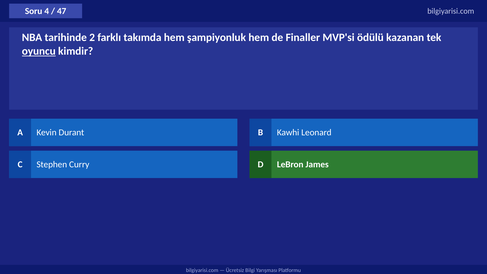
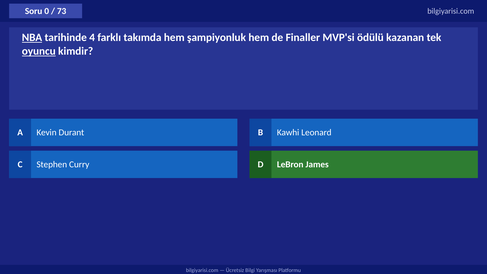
4: 4 -> 0 (47, 11)
47: 47 -> 73 (62, 11)
NBA underline: none -> present (32, 37)
2: 2 -> 4 (92, 37)
